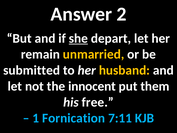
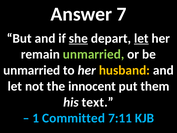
2: 2 -> 7 (121, 14)
let underline: none -> present (141, 38)
unmarried colour: yellow -> light green (94, 54)
submitted: submitted -> unmarried (32, 70)
free: free -> text (98, 102)
Fornication: Fornication -> Committed (74, 118)
